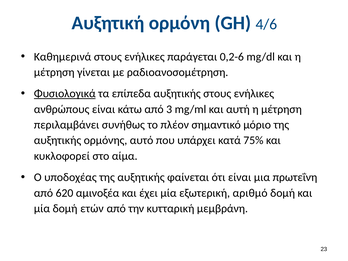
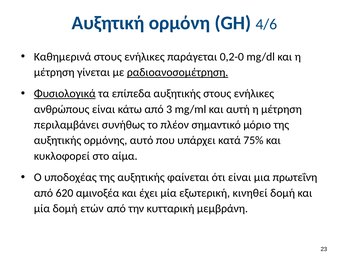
0,2-6: 0,2-6 -> 0,2-0 (232, 57)
ραδιοανοσομέτρηση underline: none -> present (178, 72)
αριθμό: αριθμό -> κινηθεί (250, 193)
